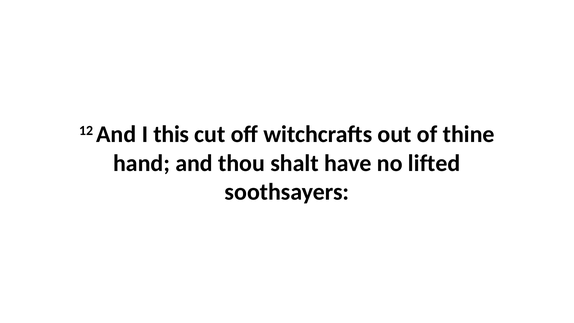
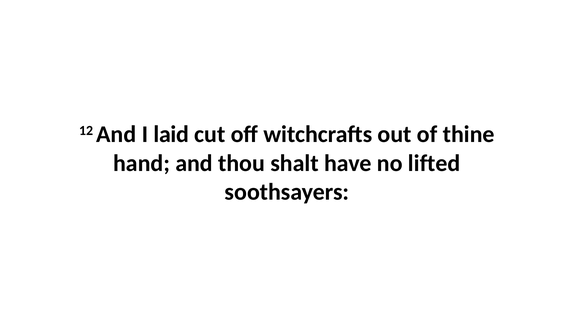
this: this -> laid (171, 134)
